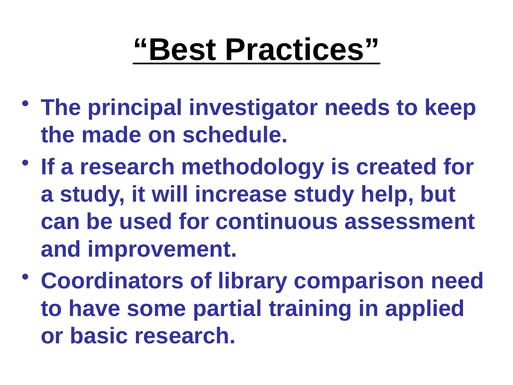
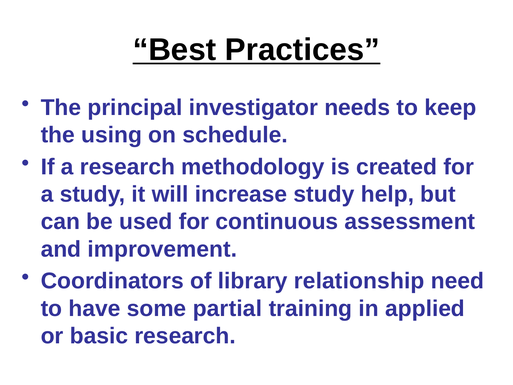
made: made -> using (112, 135)
comparison: comparison -> relationship (359, 281)
